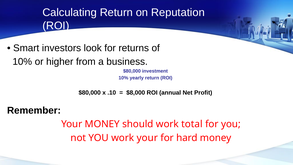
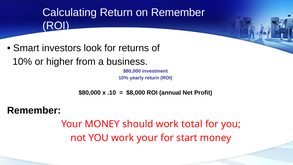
on Reputation: Reputation -> Remember (178, 12)
hard: hard -> start (187, 138)
